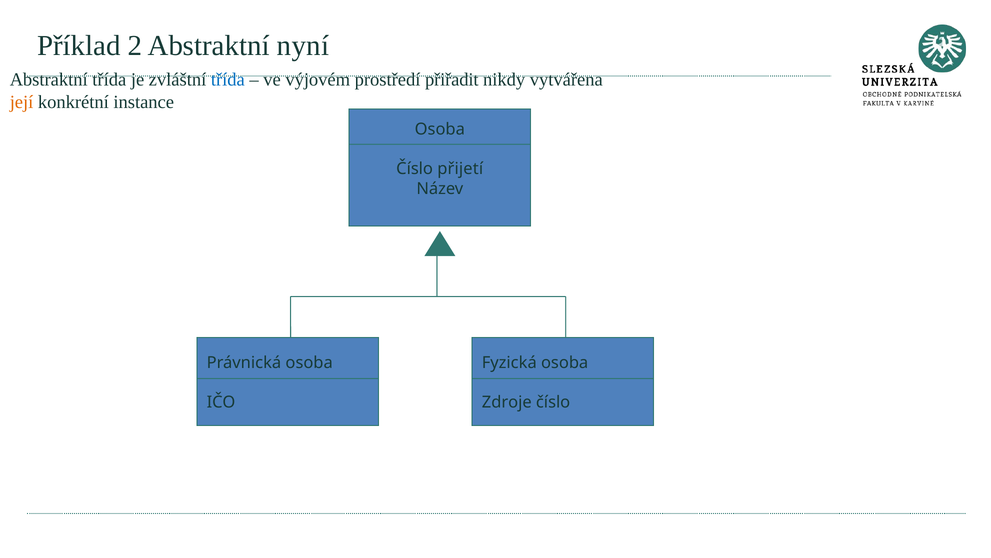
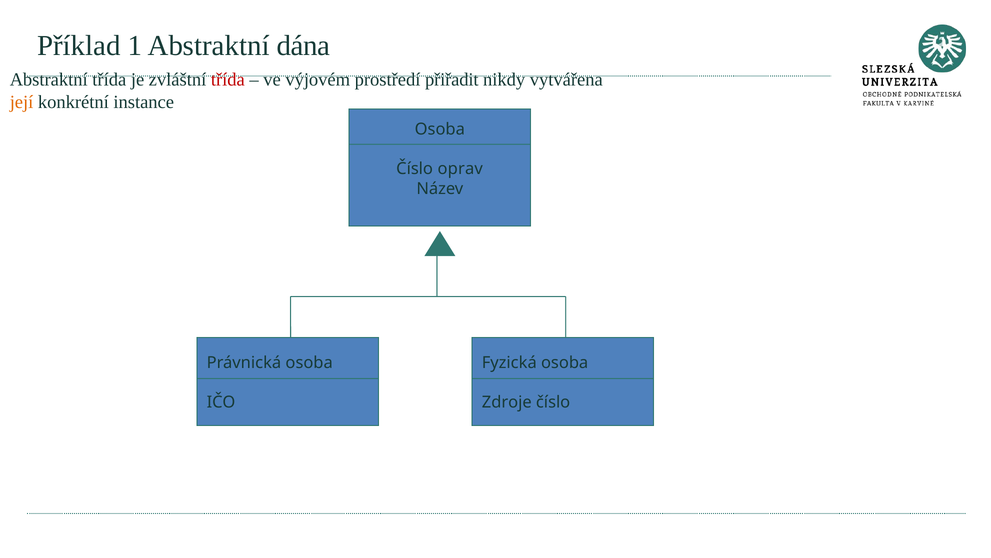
2: 2 -> 1 (135, 45)
nyní: nyní -> dána (303, 45)
třída colour: blue -> red (228, 80)
přijetí: přijetí -> oprav (460, 169)
